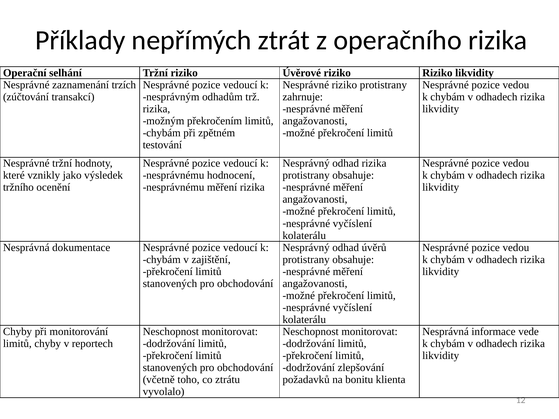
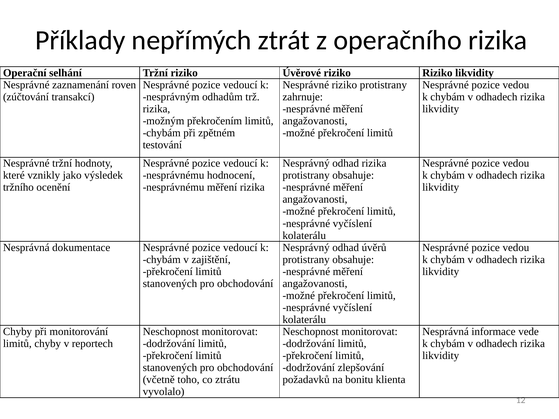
trzích: trzích -> roven (124, 85)
